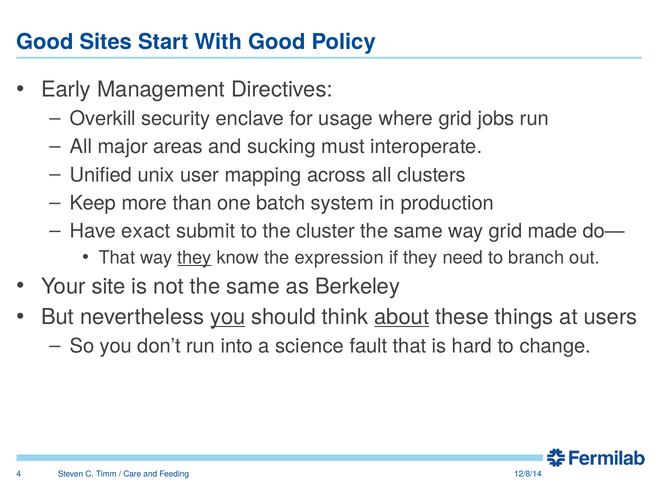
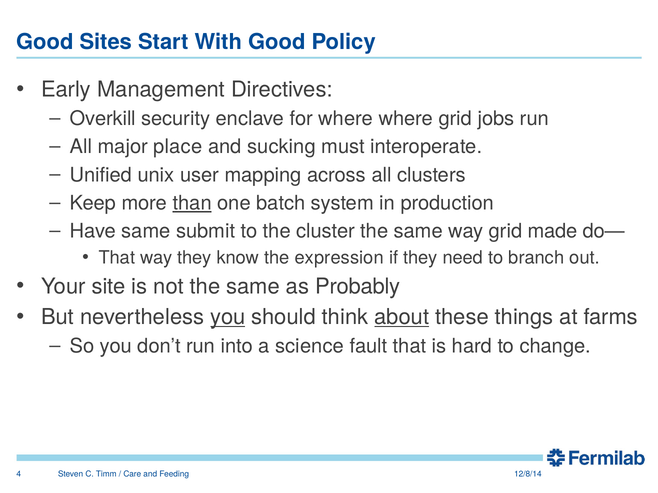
for usage: usage -> where (346, 119)
areas: areas -> place (178, 147)
than underline: none -> present (192, 203)
Have exact: exact -> same (146, 231)
they underline: present -> none (194, 258)
Berkeley: Berkeley -> Probably (358, 287)
users: users -> farms (611, 317)
